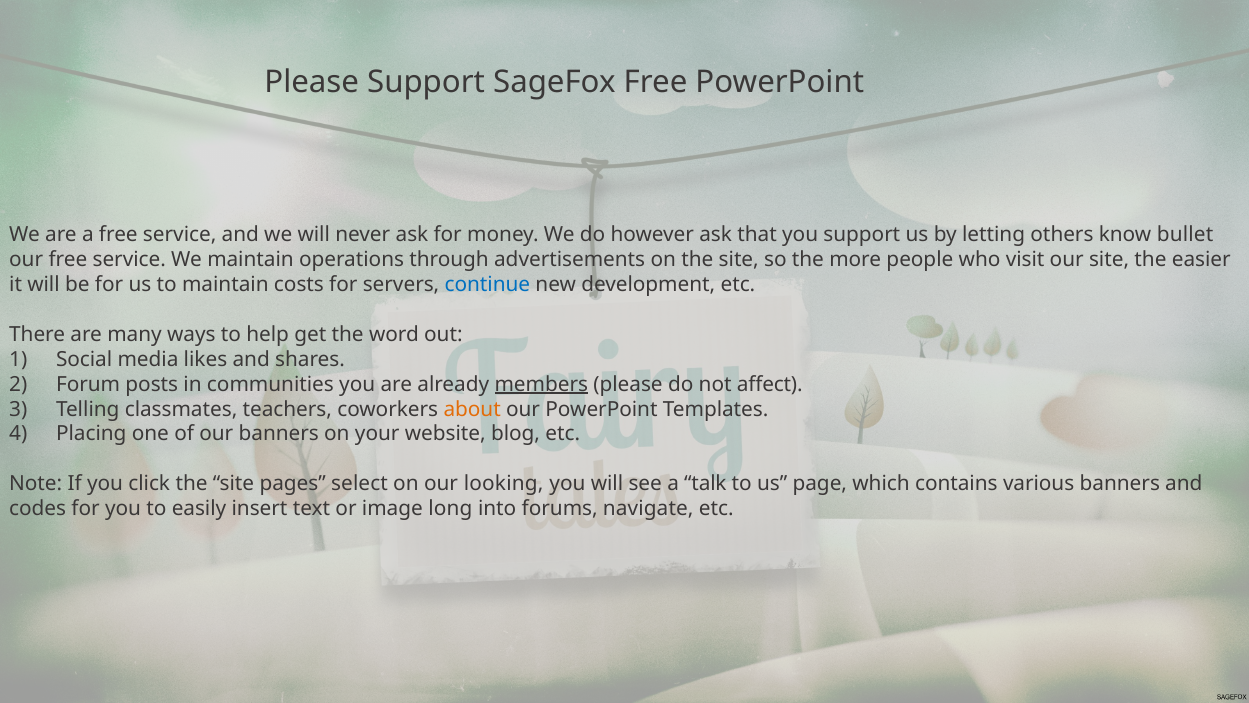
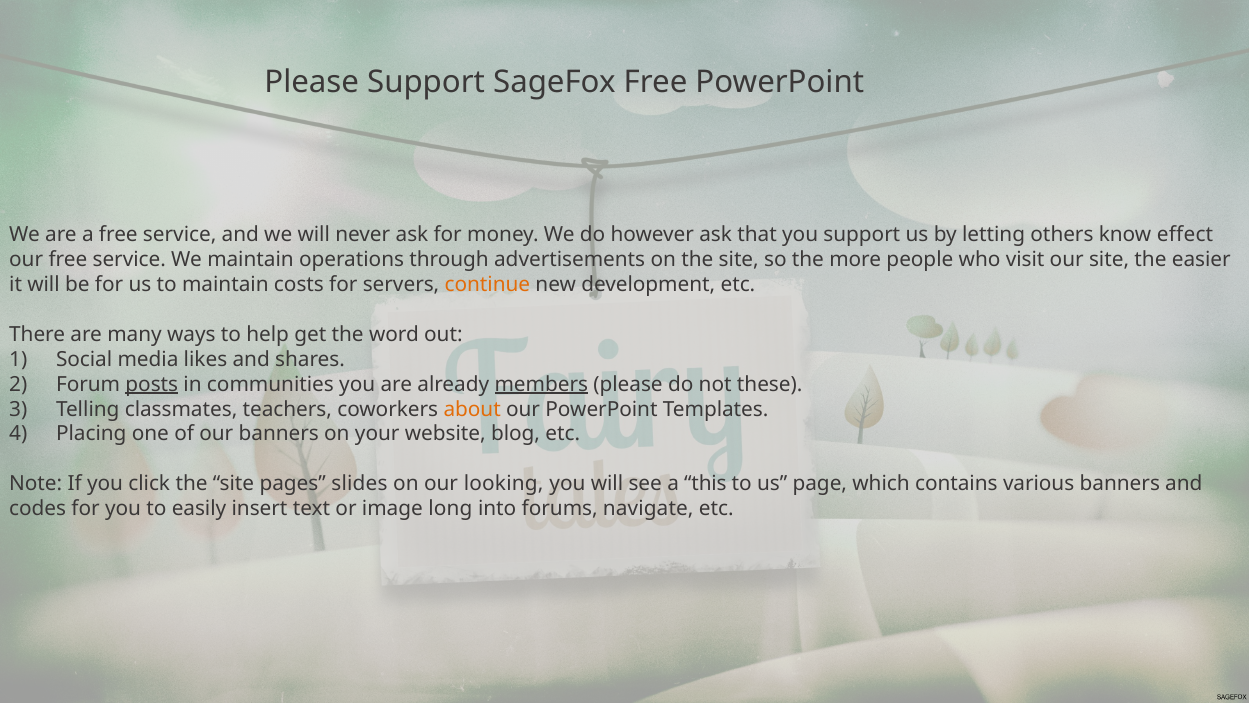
bullet: bullet -> effect (1185, 234)
continue colour: blue -> orange (487, 284)
posts underline: none -> present (152, 384)
affect: affect -> these (770, 384)
select: select -> slides (359, 484)
talk: talk -> this (705, 484)
